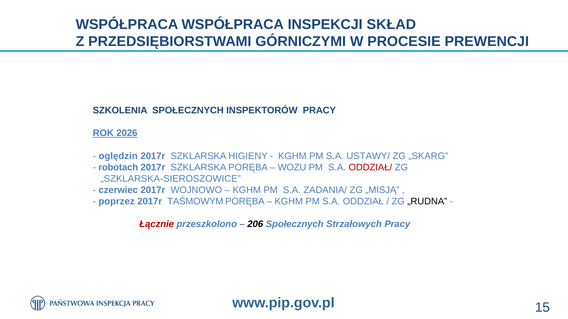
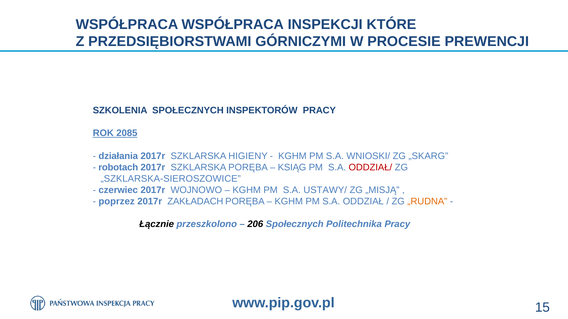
SKŁAD: SKŁAD -> KTÓRE (391, 24)
2026: 2026 -> 2085 (127, 133)
oględzin: oględzin -> działania (118, 156)
USTAWY/: USTAWY/ -> WNIOSKI/ (368, 156)
WOZU: WOZU -> KSIĄG (292, 168)
ZADANIA/: ZADANIA/ -> USTAWY/ (325, 190)
TAŚMOWYM: TAŚMOWYM -> ZAKŁADACH (195, 202)
„RUDNA colour: black -> orange (427, 202)
Łącznie colour: red -> black (157, 224)
Strzałowych: Strzałowych -> Politechnika (354, 224)
